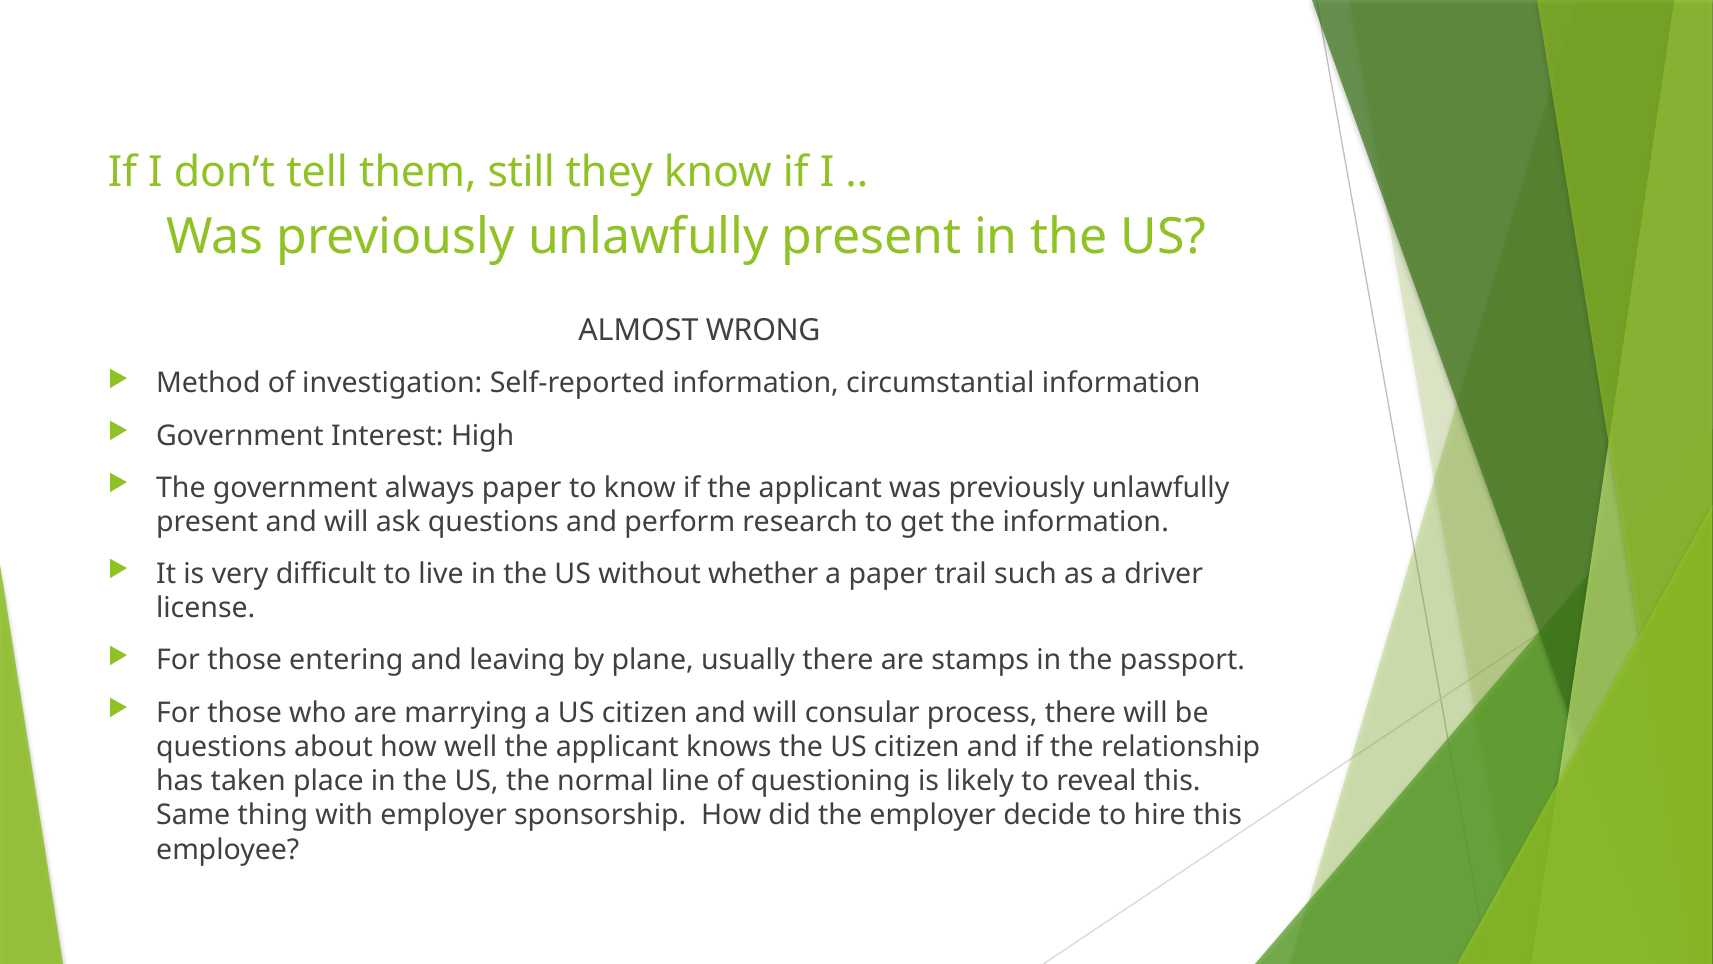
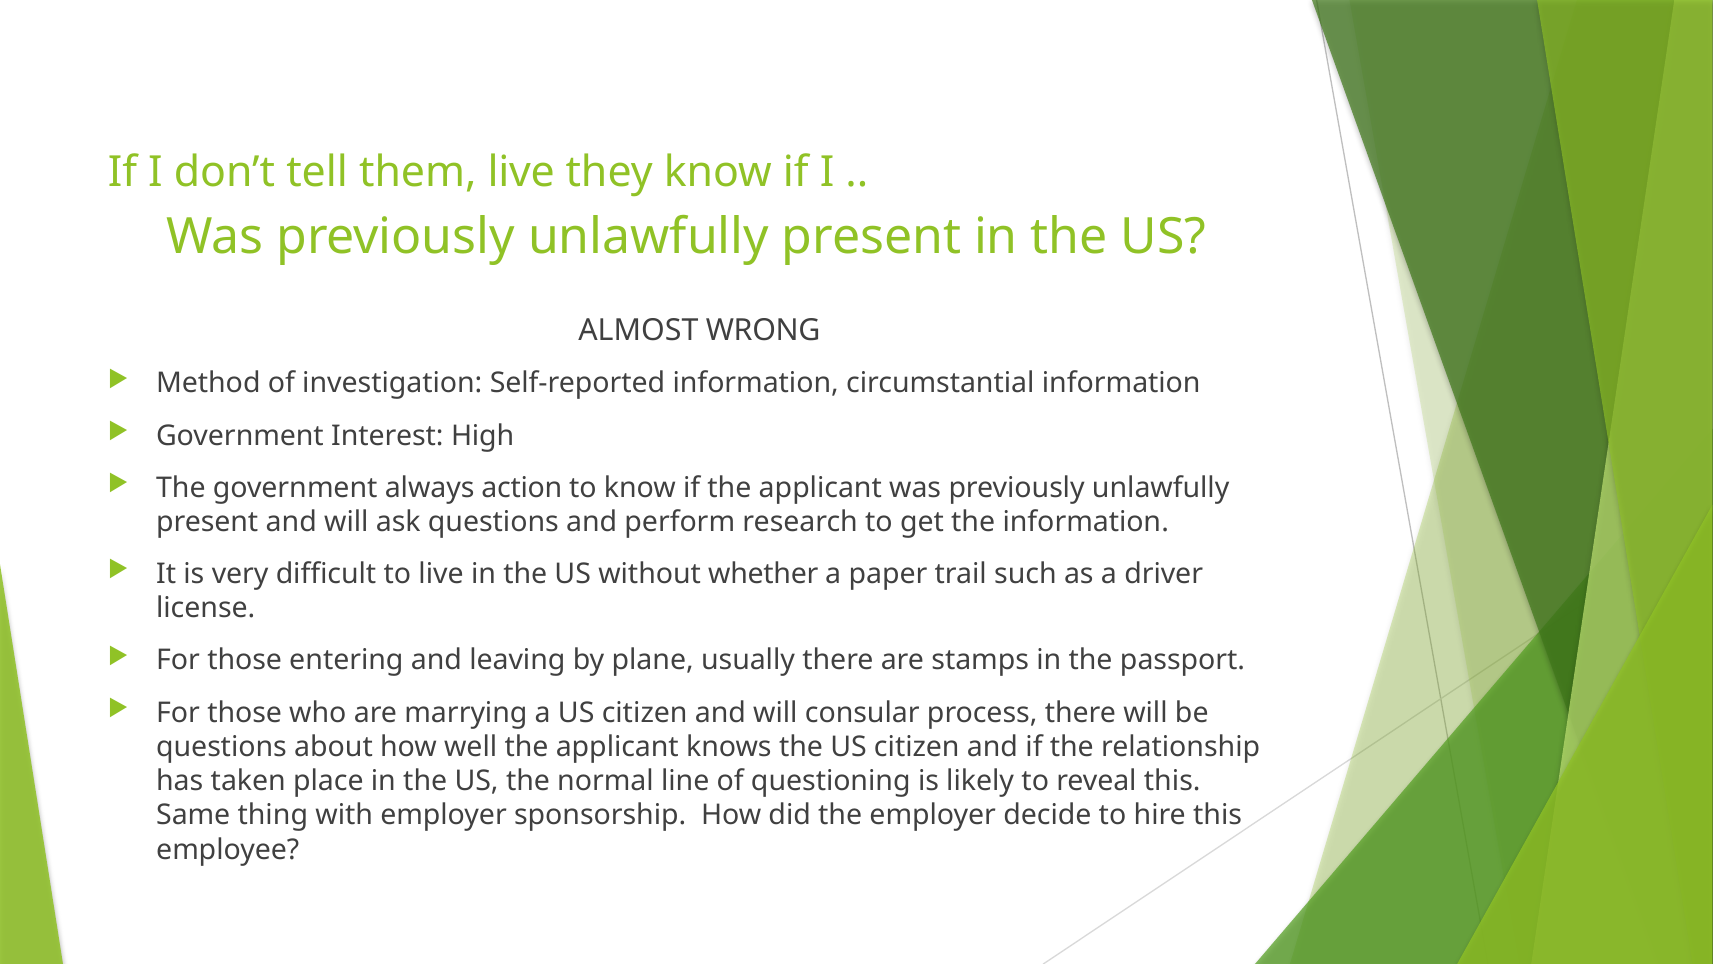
them still: still -> live (521, 172)
always paper: paper -> action (522, 488)
